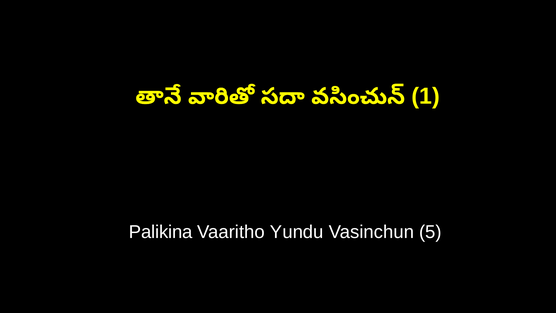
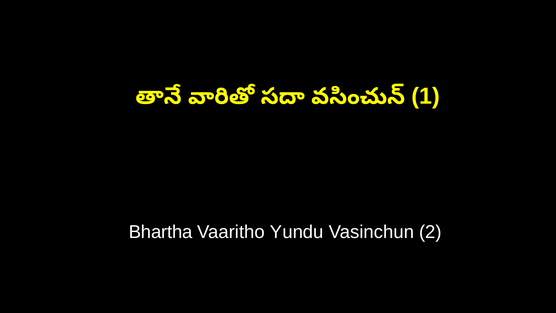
Palikina: Palikina -> Bhartha (161, 232)
5: 5 -> 2 (430, 232)
